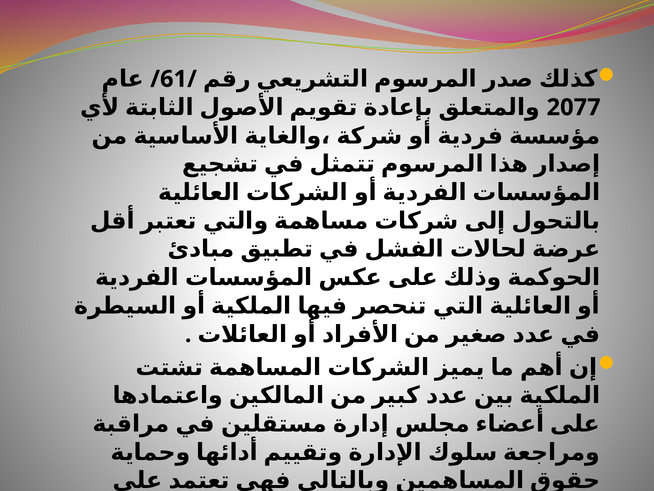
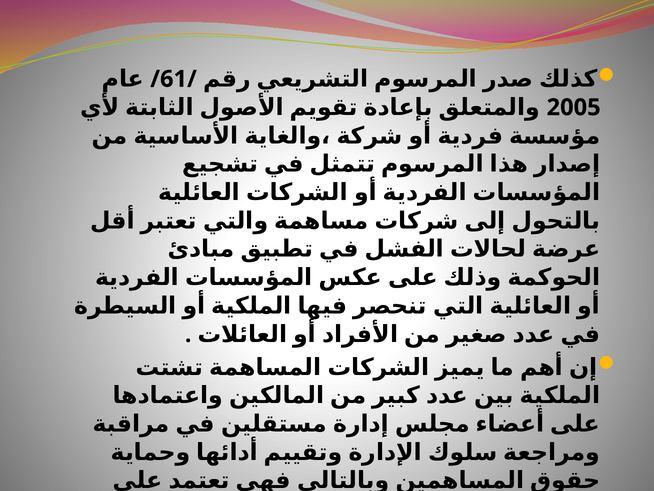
2077: 2077 -> 2005 (574, 107)
